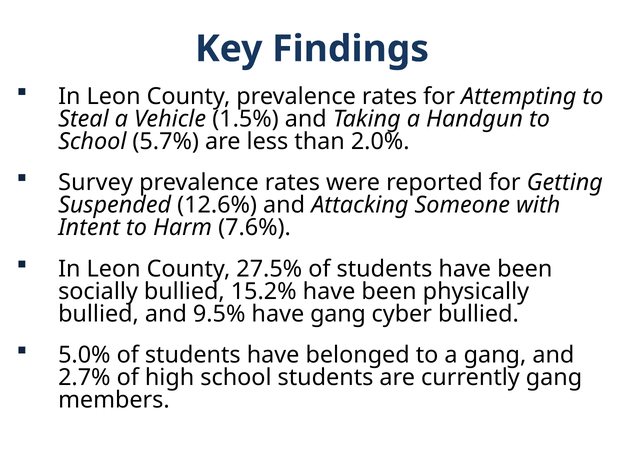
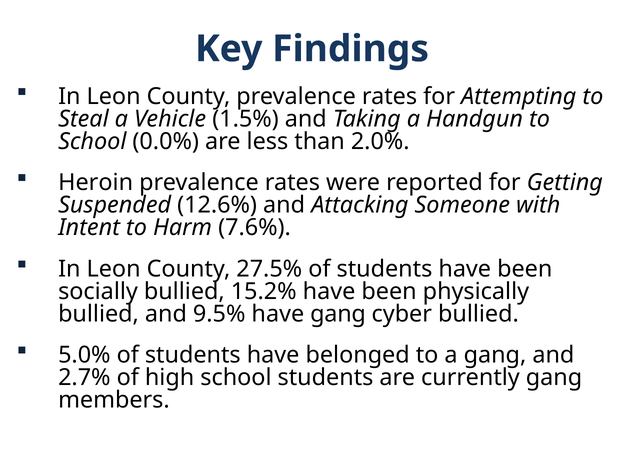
5.7%: 5.7% -> 0.0% (166, 141)
Survey: Survey -> Heroin (96, 183)
